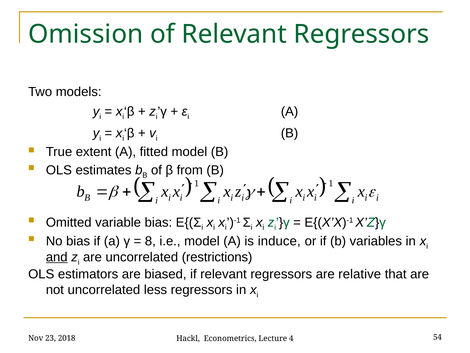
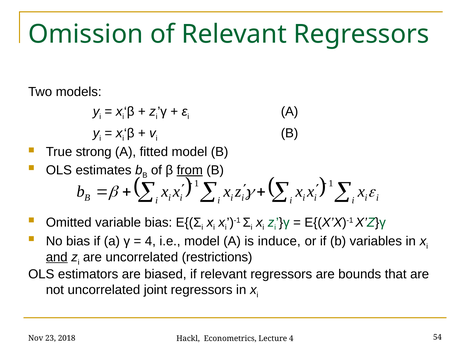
extent: extent -> strong (94, 152)
from underline: none -> present (190, 170)
8: 8 -> 4 (150, 241)
relative: relative -> bounds (360, 274)
less: less -> joint (156, 290)
